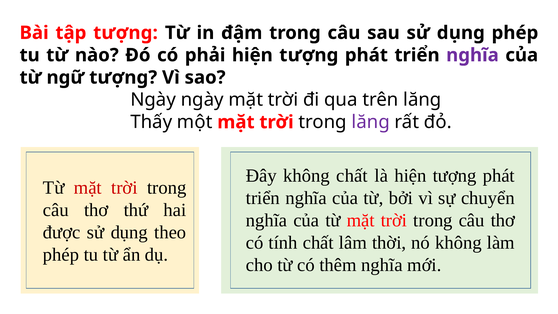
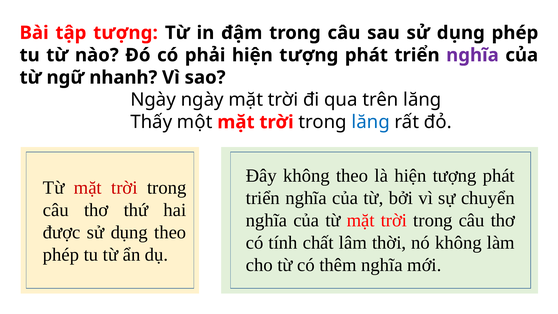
ngữ tượng: tượng -> nhanh (123, 77)
lăng colour: purple -> blue (371, 122)
không chất: chất -> theo (352, 176)
